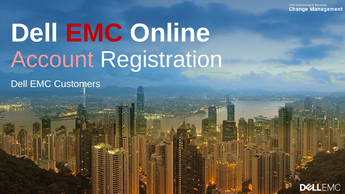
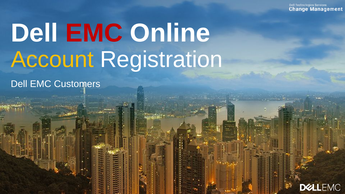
Account colour: pink -> yellow (52, 59)
